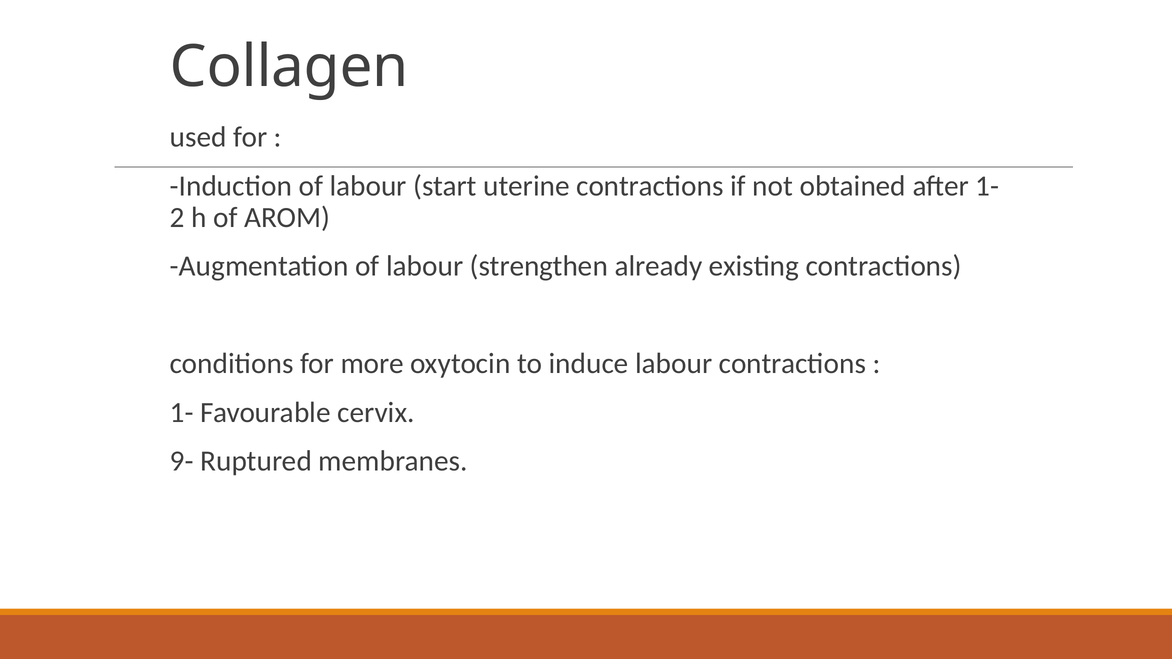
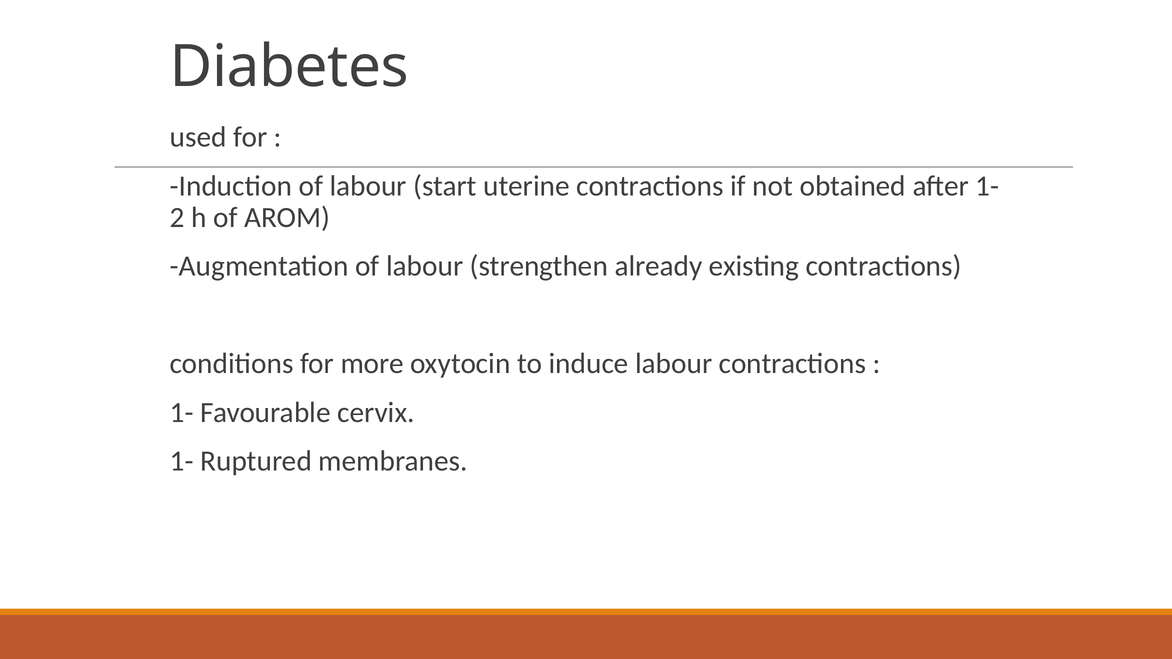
Collagen: Collagen -> Diabetes (289, 67)
9-: 9- -> 1- (182, 461)
